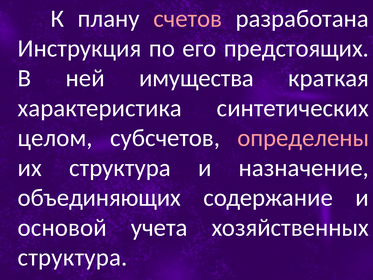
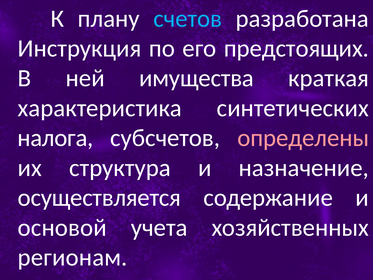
счетов colour: pink -> light blue (188, 19)
целом: целом -> налога (55, 138)
объединяющих: объединяющих -> осуществляется (99, 198)
структура: структура -> регионам (73, 257)
